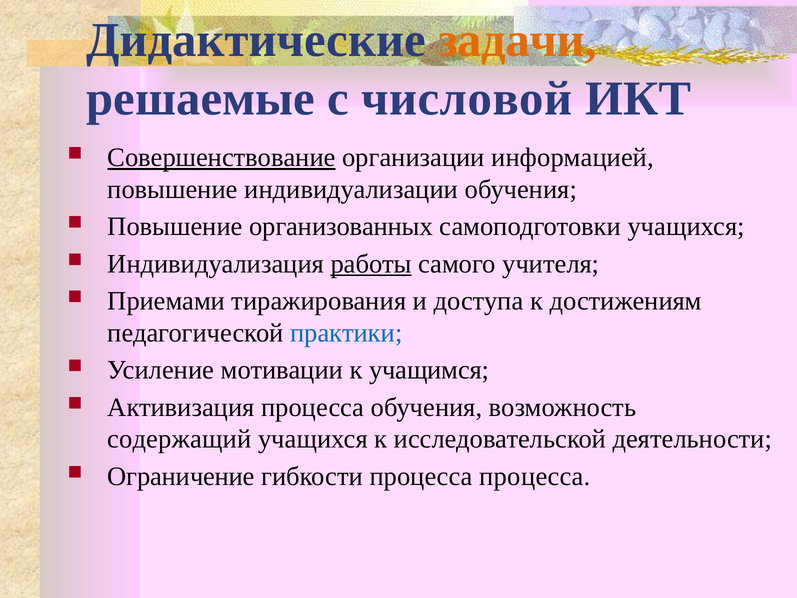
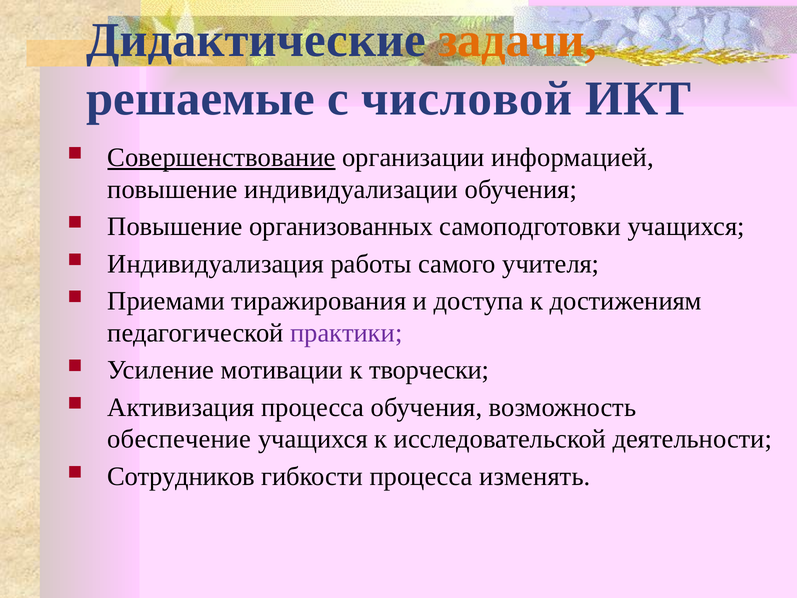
работы underline: present -> none (371, 264)
практики colour: blue -> purple (346, 333)
учащимся: учащимся -> творчески (429, 370)
содержащий: содержащий -> обеспечение (179, 439)
Ограничение: Ограничение -> Сотрудников (181, 476)
процесса процесса: процесса -> изменять (535, 476)
